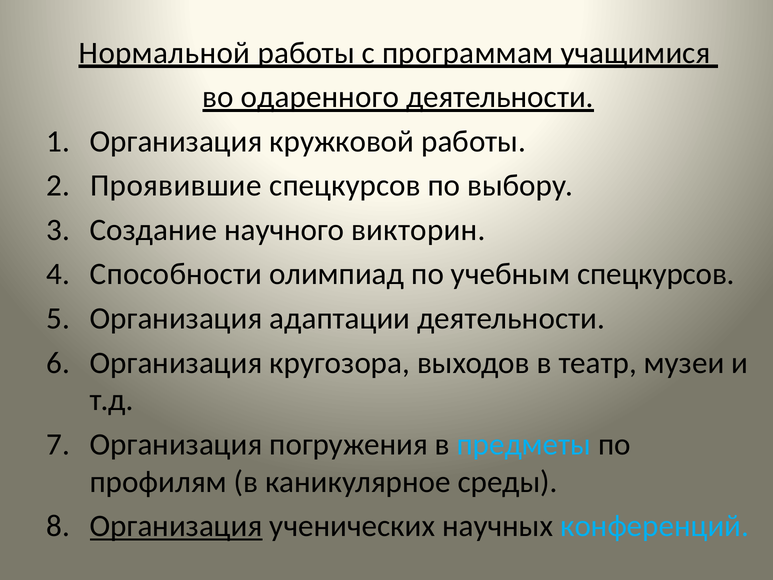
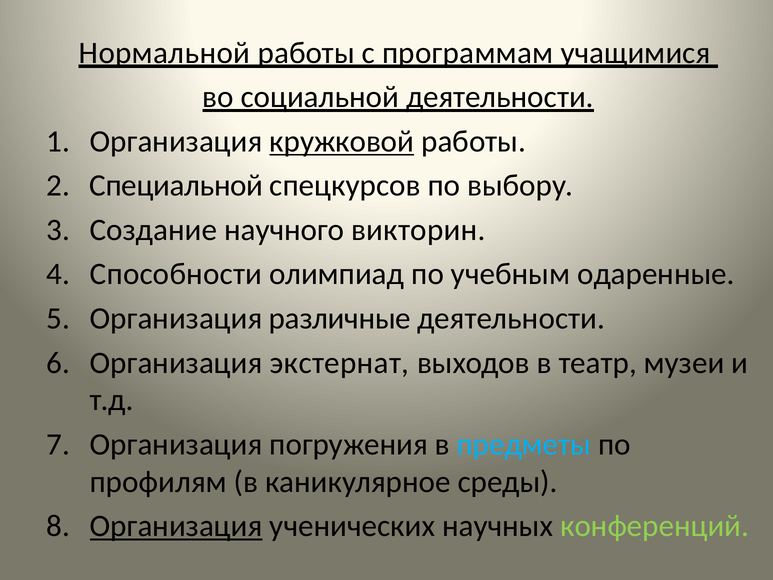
одаренного: одаренного -> социальной (320, 97)
кружковой underline: none -> present (342, 141)
Проявившие: Проявившие -> Специальной (176, 186)
учебным спецкурсов: спецкурсов -> одаренные (656, 274)
адаптации: адаптации -> различные (340, 318)
кругозора: кругозора -> экстернат (340, 363)
конференций colour: light blue -> light green (655, 526)
